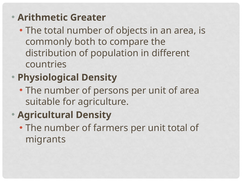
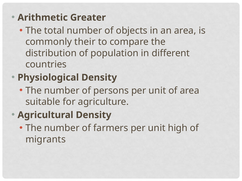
both: both -> their (85, 42)
unit total: total -> high (178, 128)
